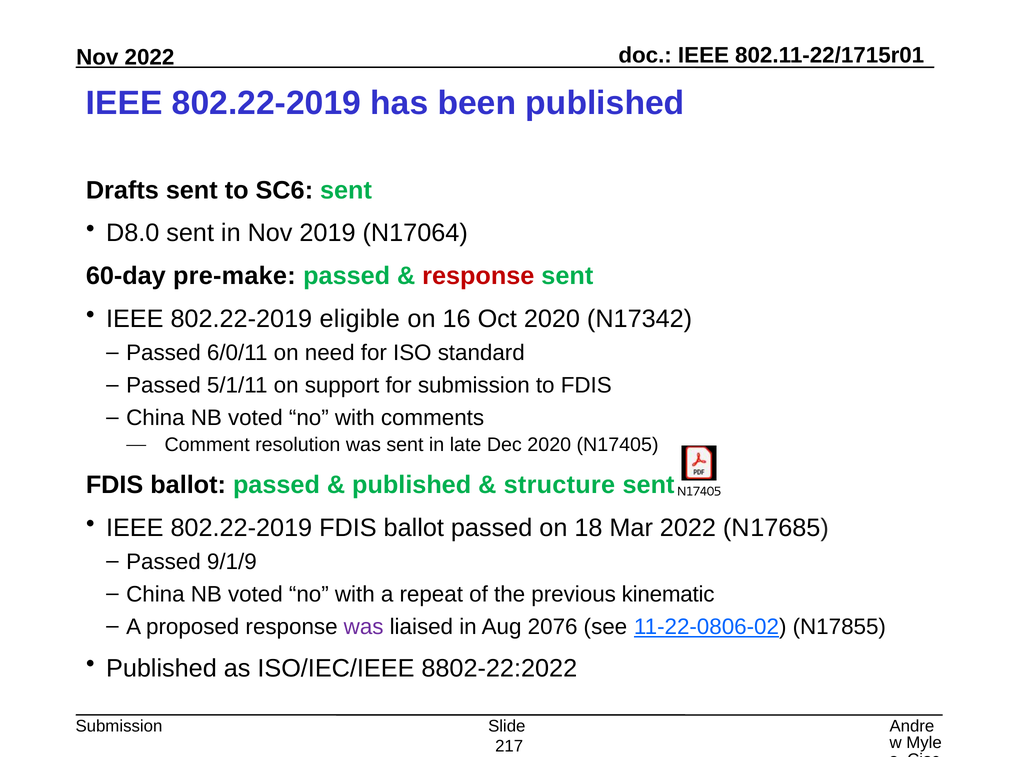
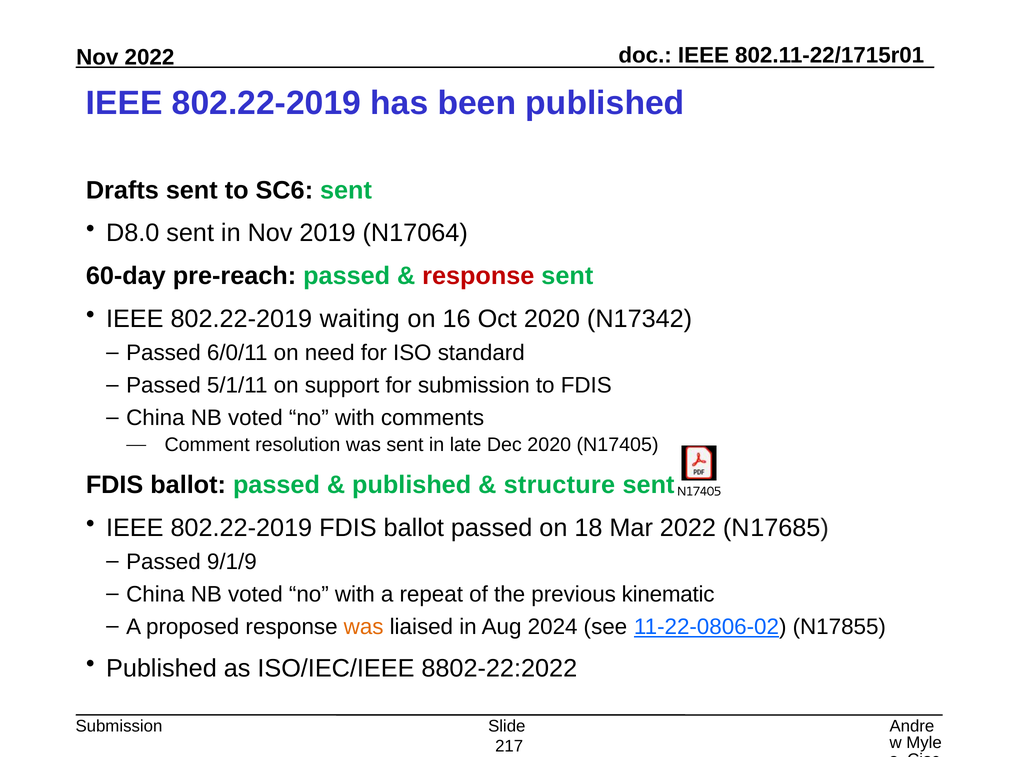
pre-make: pre-make -> pre-reach (234, 276)
eligible: eligible -> waiting (360, 319)
was colour: purple -> orange (364, 627)
2076: 2076 -> 2024 (553, 627)
